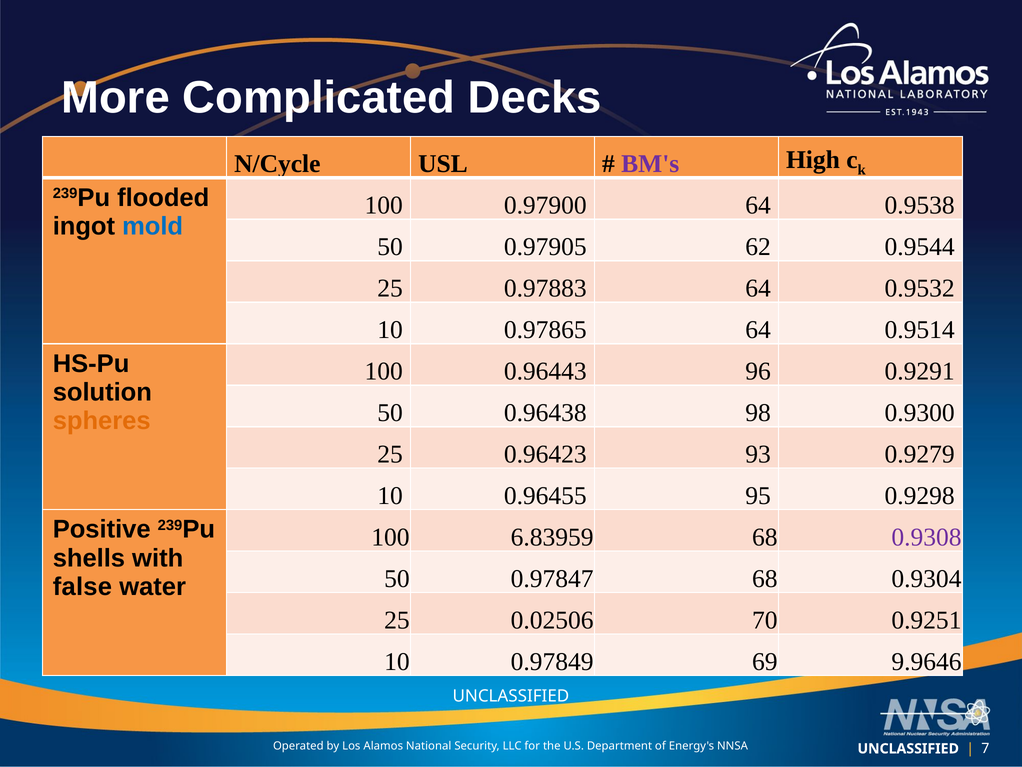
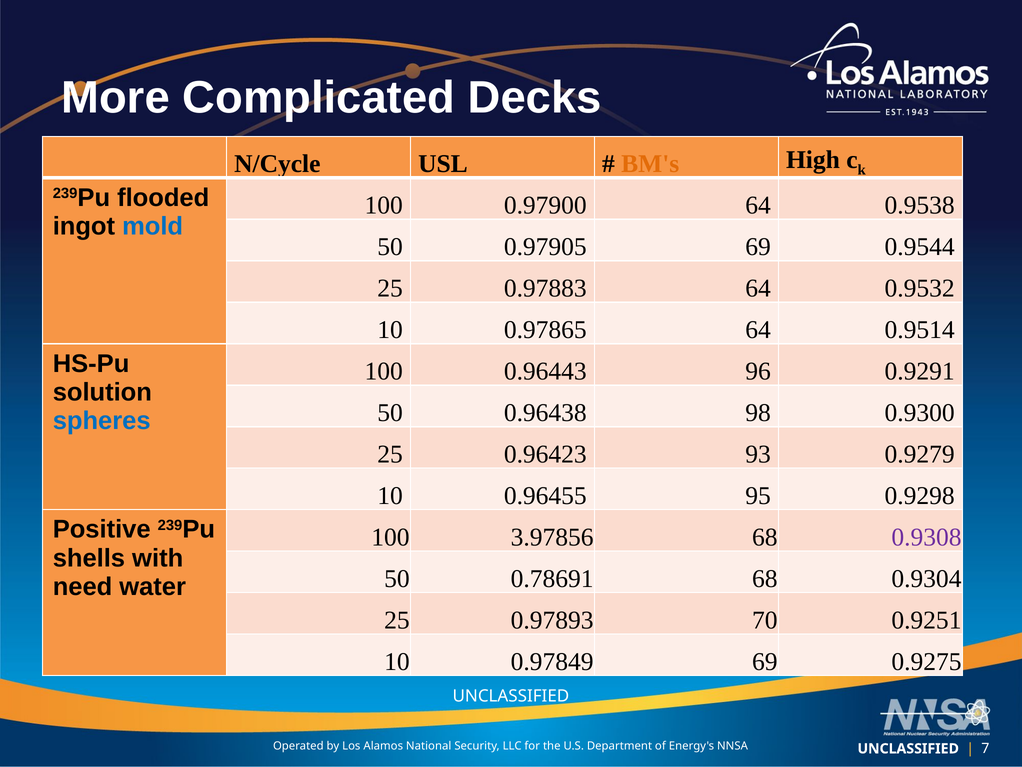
BM's colour: purple -> orange (650, 164)
0.97905 62: 62 -> 69 (758, 247)
spheres colour: orange -> blue (102, 421)
6.83959: 6.83959 -> 3.97856 (552, 537)
0.97847: 0.97847 -> 0.78691 (552, 578)
false: false -> need (83, 586)
0.02506: 0.02506 -> 0.97893 (552, 620)
9.9646: 9.9646 -> 0.9275 (926, 661)
